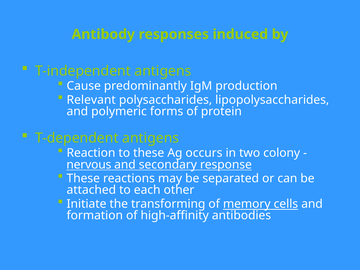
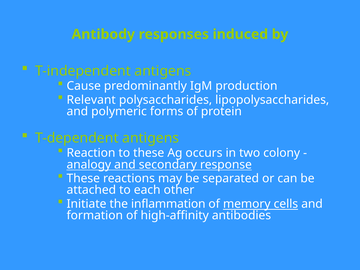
nervous: nervous -> analogy (89, 165)
transforming: transforming -> inflammation (168, 204)
